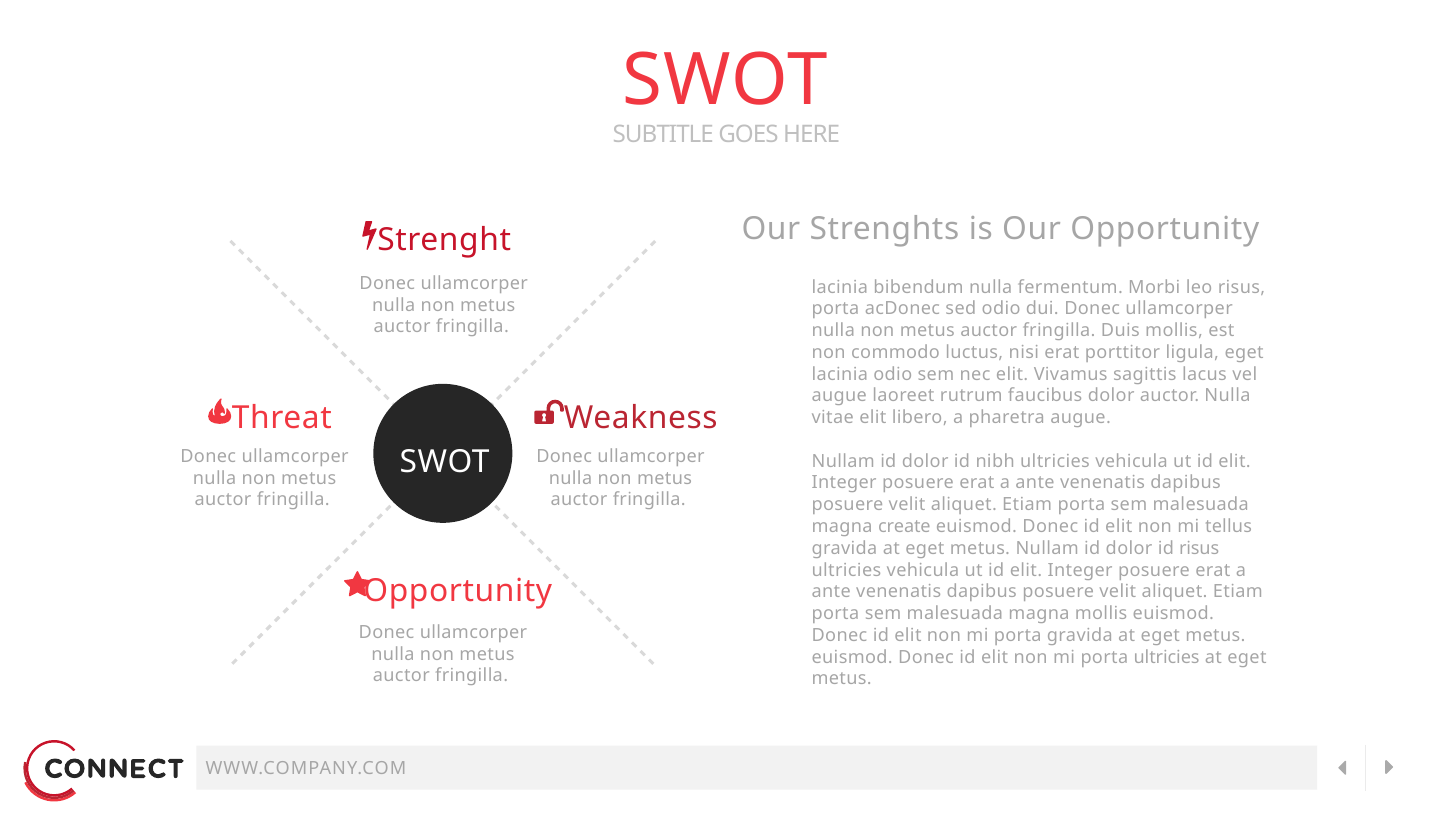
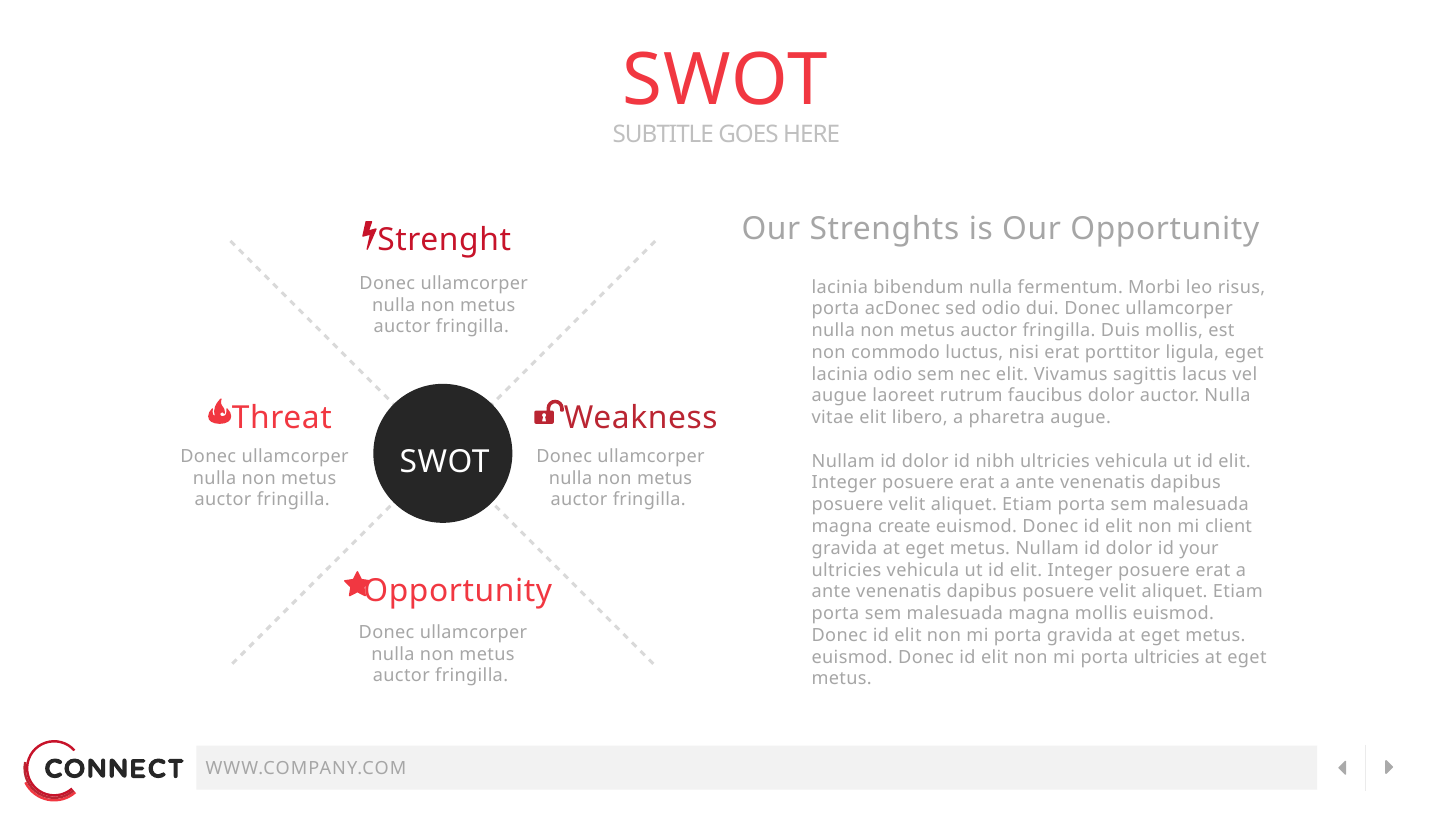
tellus: tellus -> client (1229, 527)
id risus: risus -> your (1199, 548)
